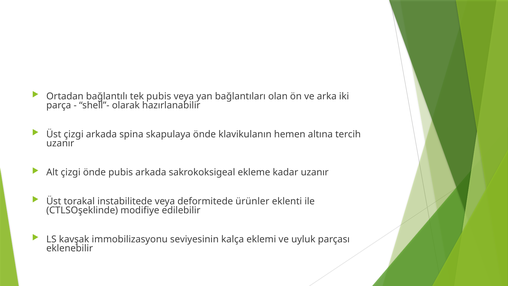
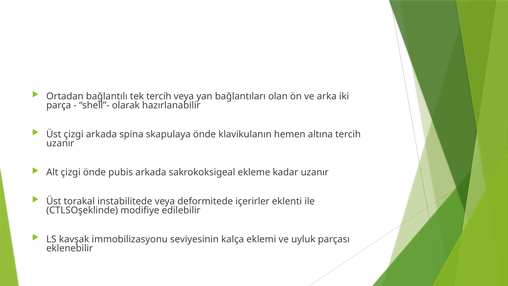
tek pubis: pubis -> tercih (159, 96)
ürünler: ürünler -> içerirler (253, 201)
